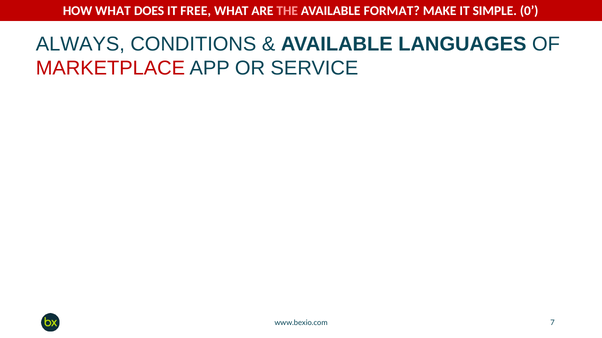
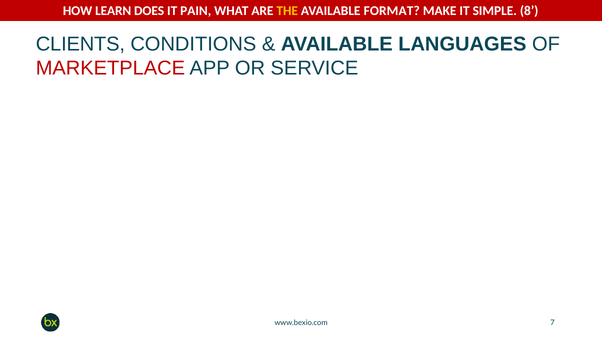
HOW WHAT: WHAT -> LEARN (113, 11)
FREE: FREE -> PAIN (196, 11)
THE colour: pink -> yellow (287, 11)
0: 0 -> 8 (529, 11)
ALWAYS: ALWAYS -> CLIENTS (80, 44)
